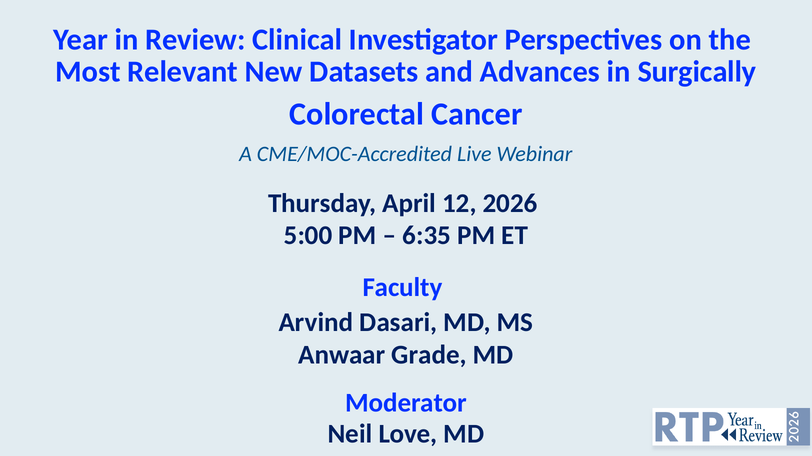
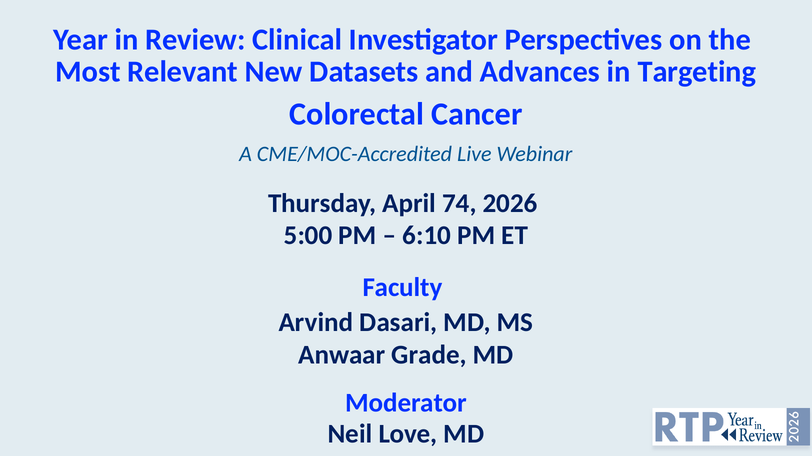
Surgically: Surgically -> Targeting (697, 72)
12: 12 -> 74 (459, 203)
6:35: 6:35 -> 6:10 (427, 236)
